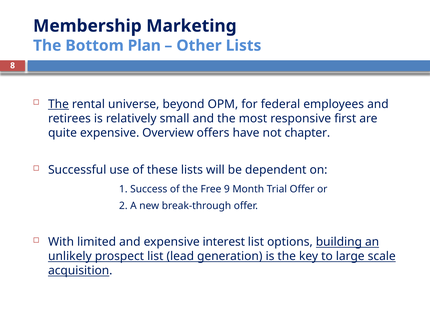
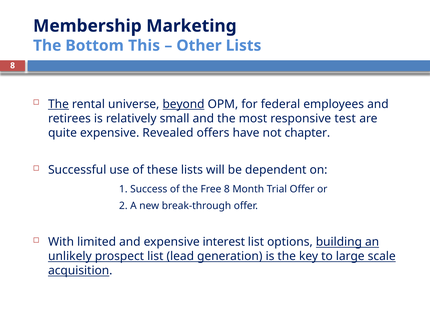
Plan: Plan -> This (144, 46)
beyond underline: none -> present (183, 104)
first: first -> test (345, 118)
Overview: Overview -> Revealed (168, 133)
Free 9: 9 -> 8 (227, 189)
